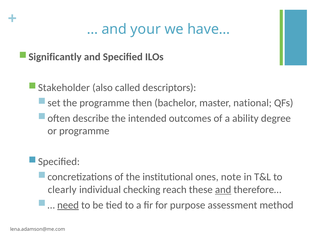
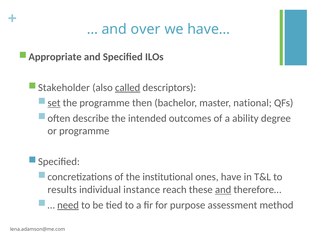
your: your -> over (146, 29)
Significantly: Significantly -> Appropriate (55, 57)
called underline: none -> present (128, 87)
set underline: none -> present (54, 103)
note: note -> have (231, 177)
clearly: clearly -> results (62, 189)
checking: checking -> instance (142, 189)
